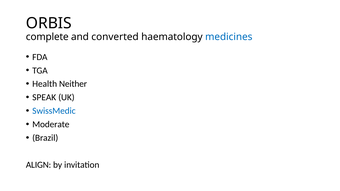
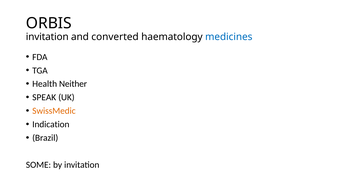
complete: complete -> invitation (47, 37)
SwissMedic colour: blue -> orange (54, 111)
Moderate: Moderate -> Indication (51, 125)
ALIGN: ALIGN -> SOME (38, 165)
